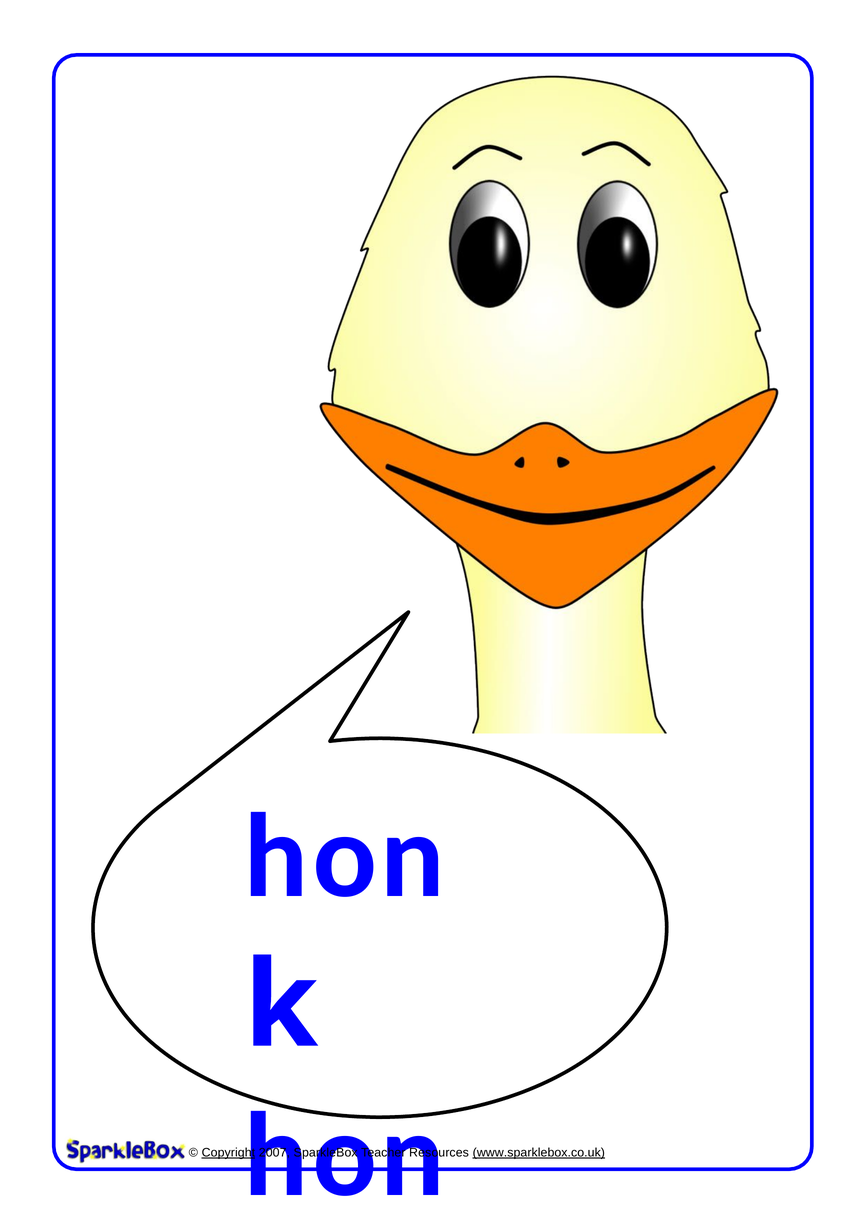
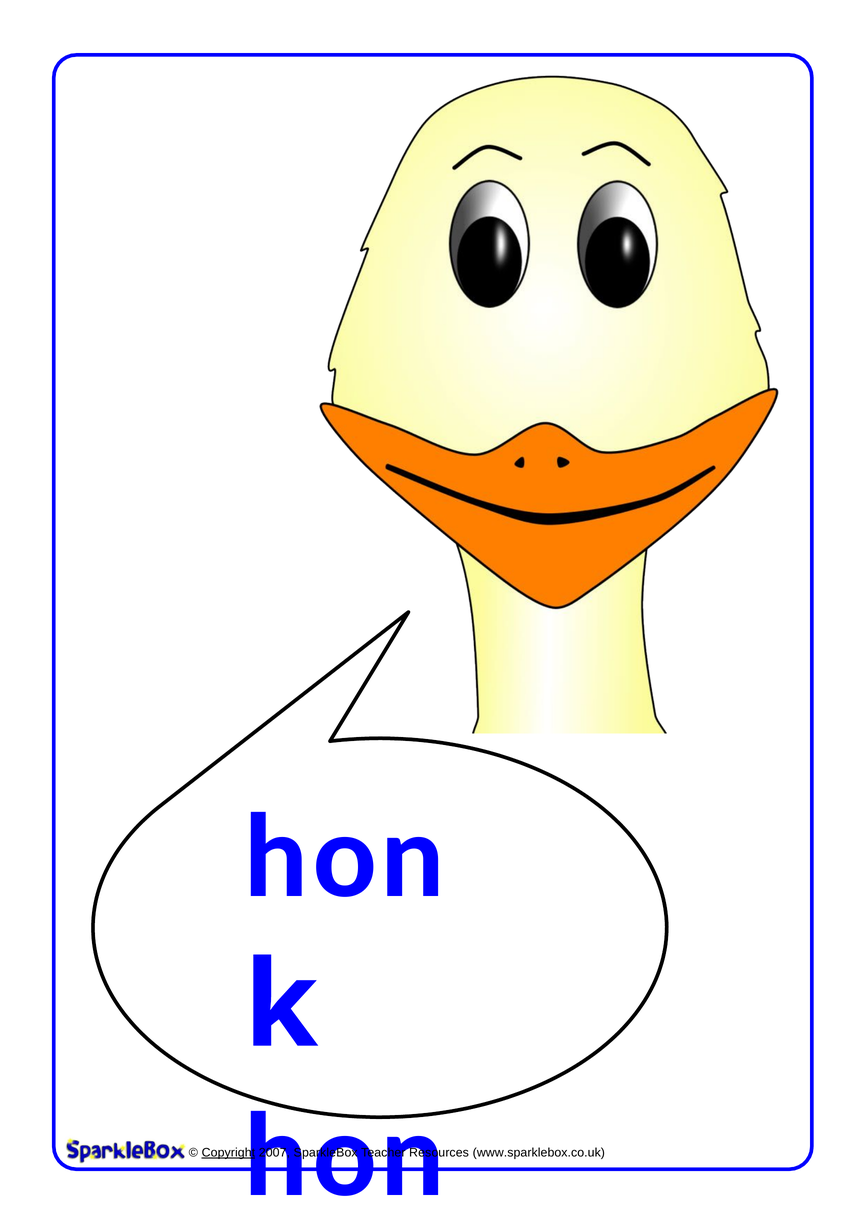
www.sparklebox.co.uk underline: present -> none (539, 1153)
